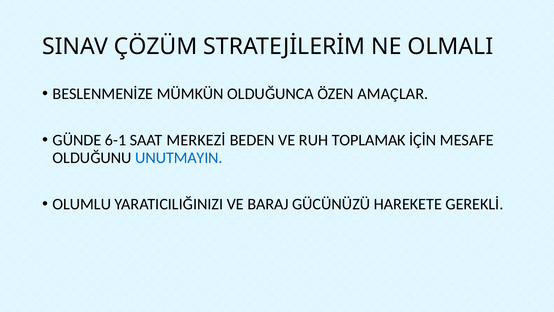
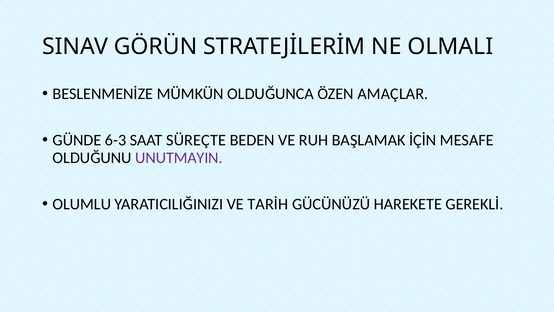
ÇÖZÜM: ÇÖZÜM -> GÖRÜN (156, 47)
6-1: 6-1 -> 6-3 (116, 140)
MERKEZİ: MERKEZİ -> SÜREÇTE (196, 140)
TOPLAMAK: TOPLAMAK -> BAŞLAMAK (369, 140)
UNUTMAYIN colour: blue -> purple (179, 158)
BARAJ: BARAJ -> TARİH (268, 204)
